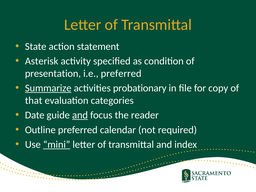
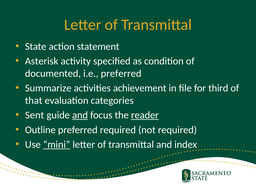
presentation: presentation -> documented (53, 73)
Summarize underline: present -> none (48, 88)
probationary: probationary -> achievement (140, 88)
copy: copy -> third (218, 88)
Date: Date -> Sent (35, 115)
reader underline: none -> present (145, 115)
preferred calendar: calendar -> required (118, 130)
